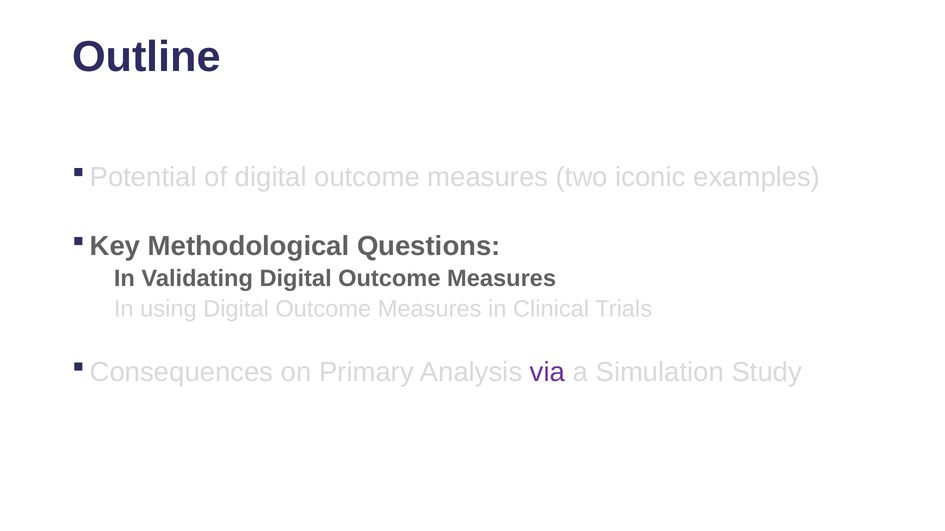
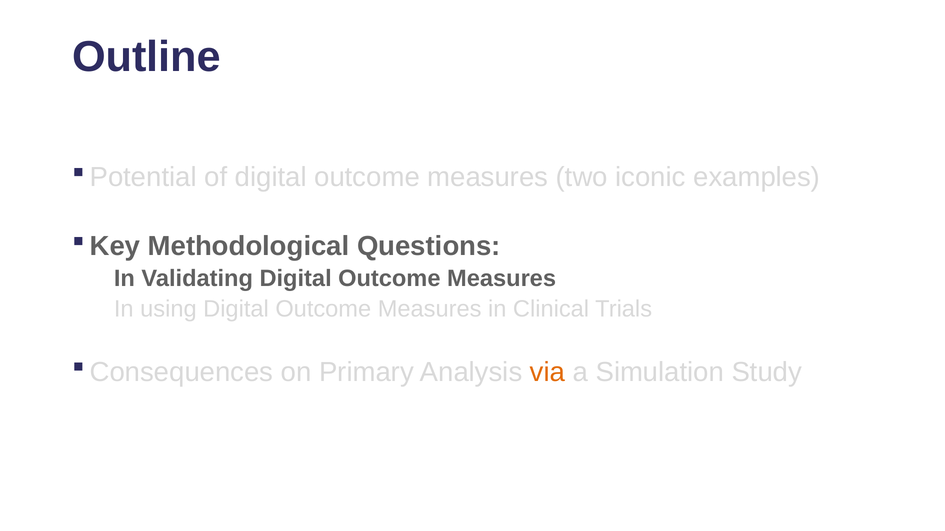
via colour: purple -> orange (548, 372)
